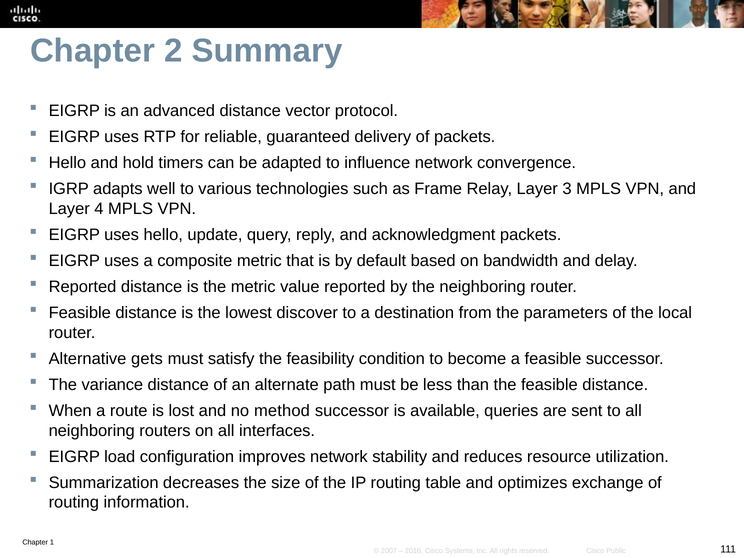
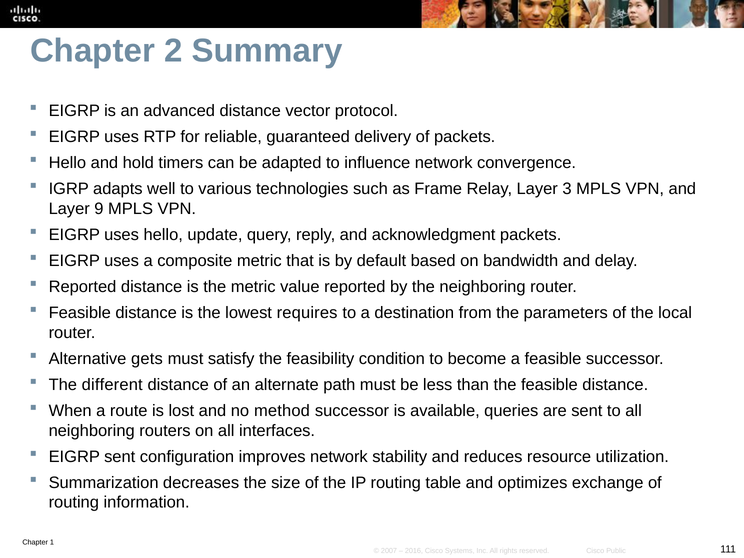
4: 4 -> 9 (99, 209)
discover: discover -> requires (307, 313)
variance: variance -> different (112, 385)
EIGRP load: load -> sent (120, 457)
